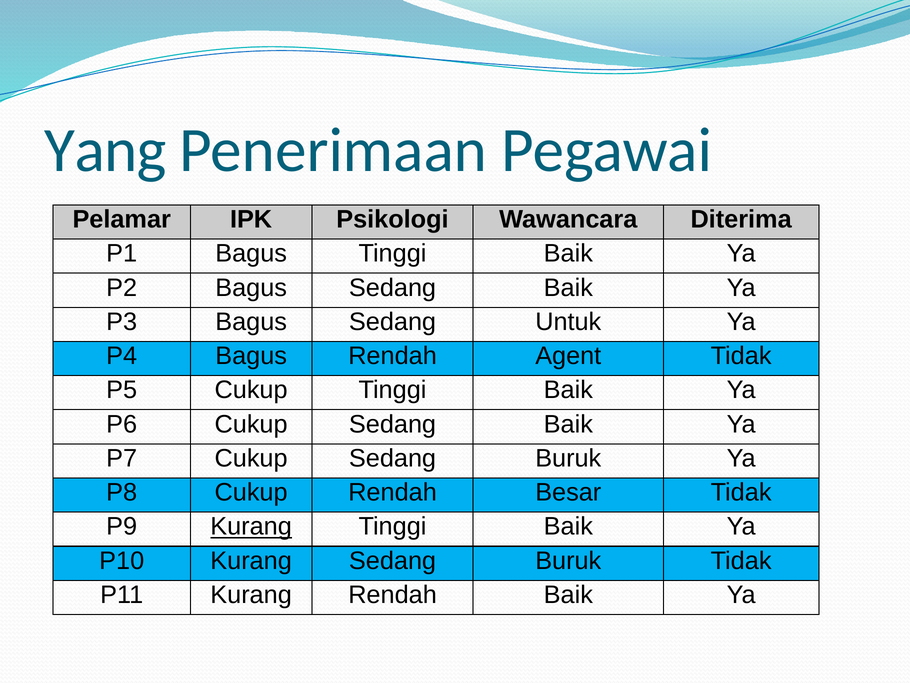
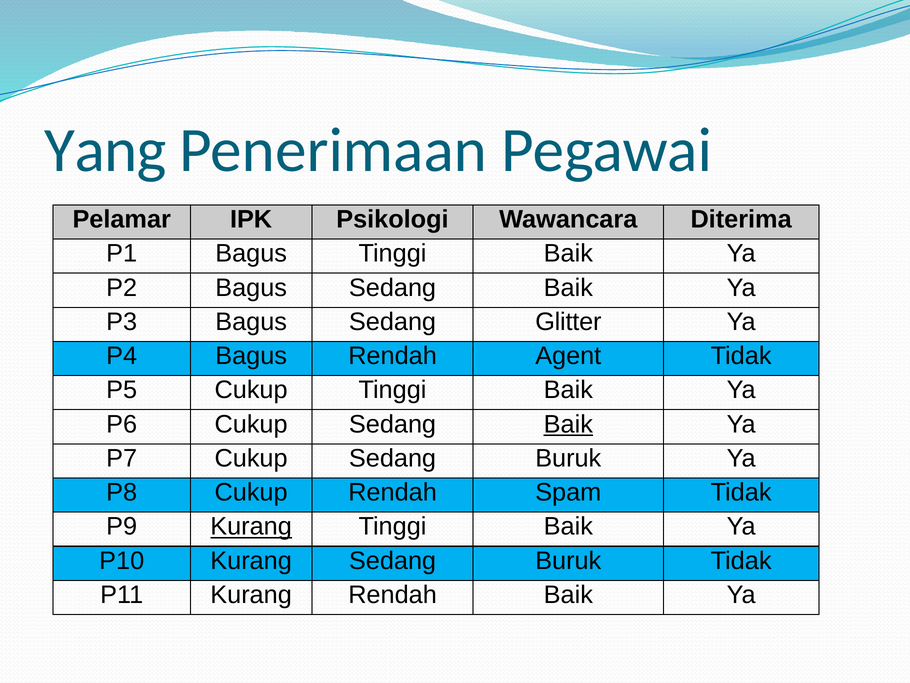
Untuk: Untuk -> Glitter (568, 322)
Baik underline: none -> present (568, 424)
Besar: Besar -> Spam (568, 492)
